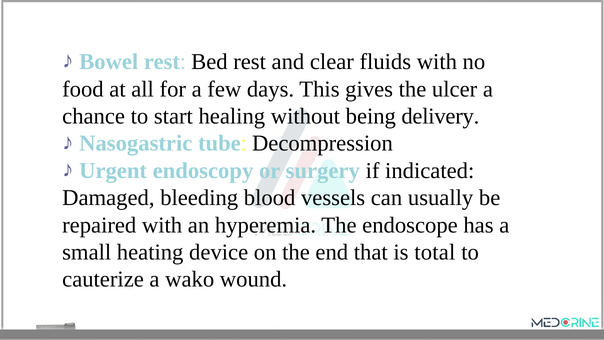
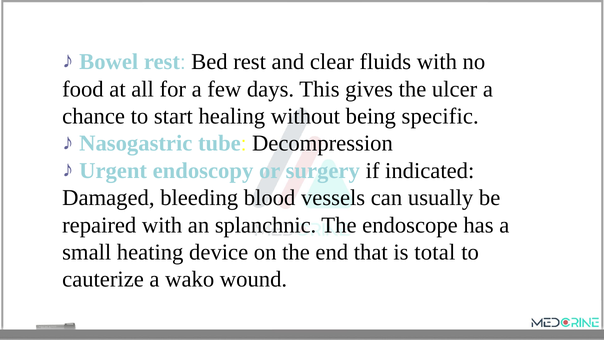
delivery: delivery -> specific (440, 116)
hyperemia: hyperemia -> splanchnic (266, 225)
